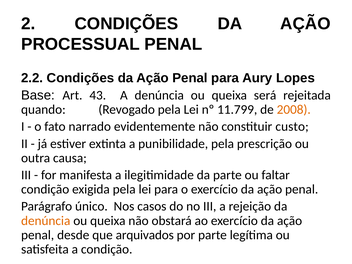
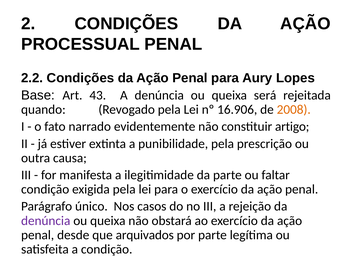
11.799: 11.799 -> 16.906 (237, 109)
custo: custo -> artigo (292, 127)
denúncia colour: orange -> purple (46, 221)
